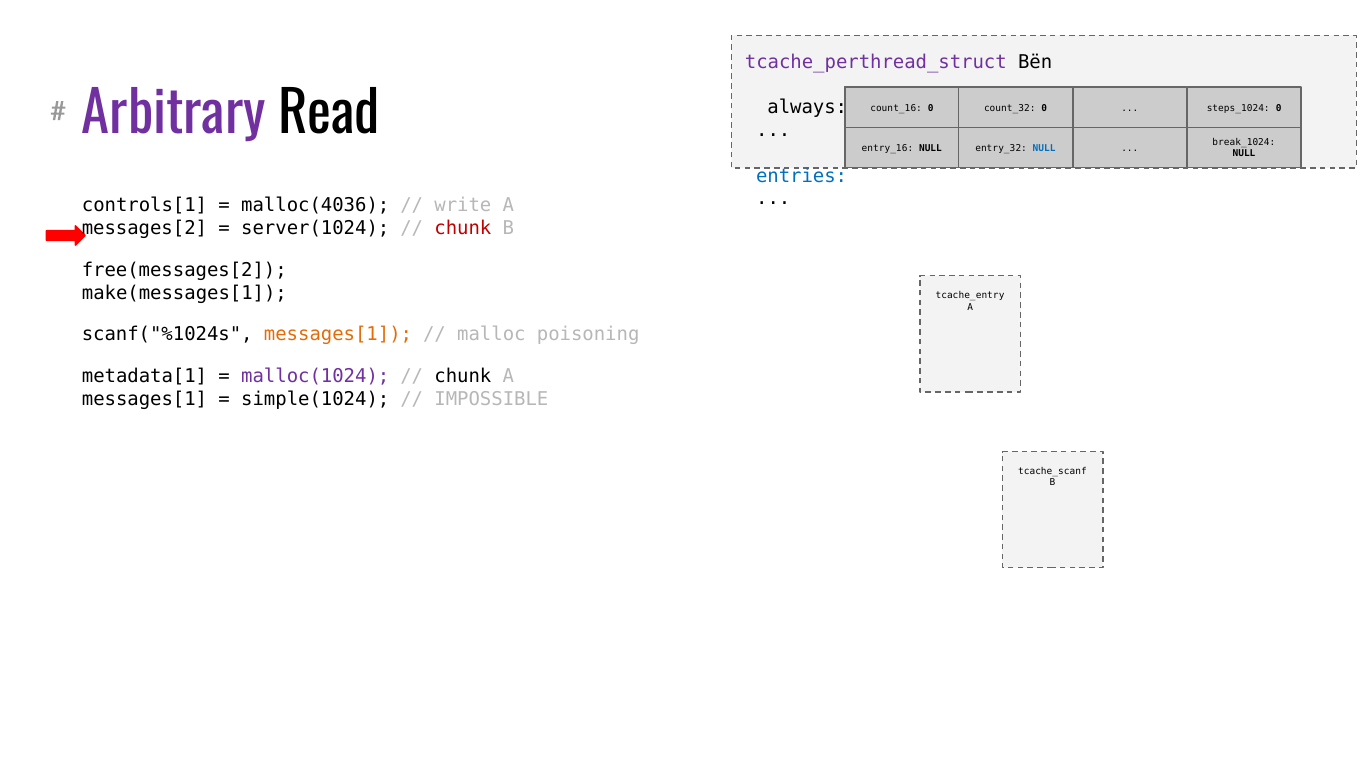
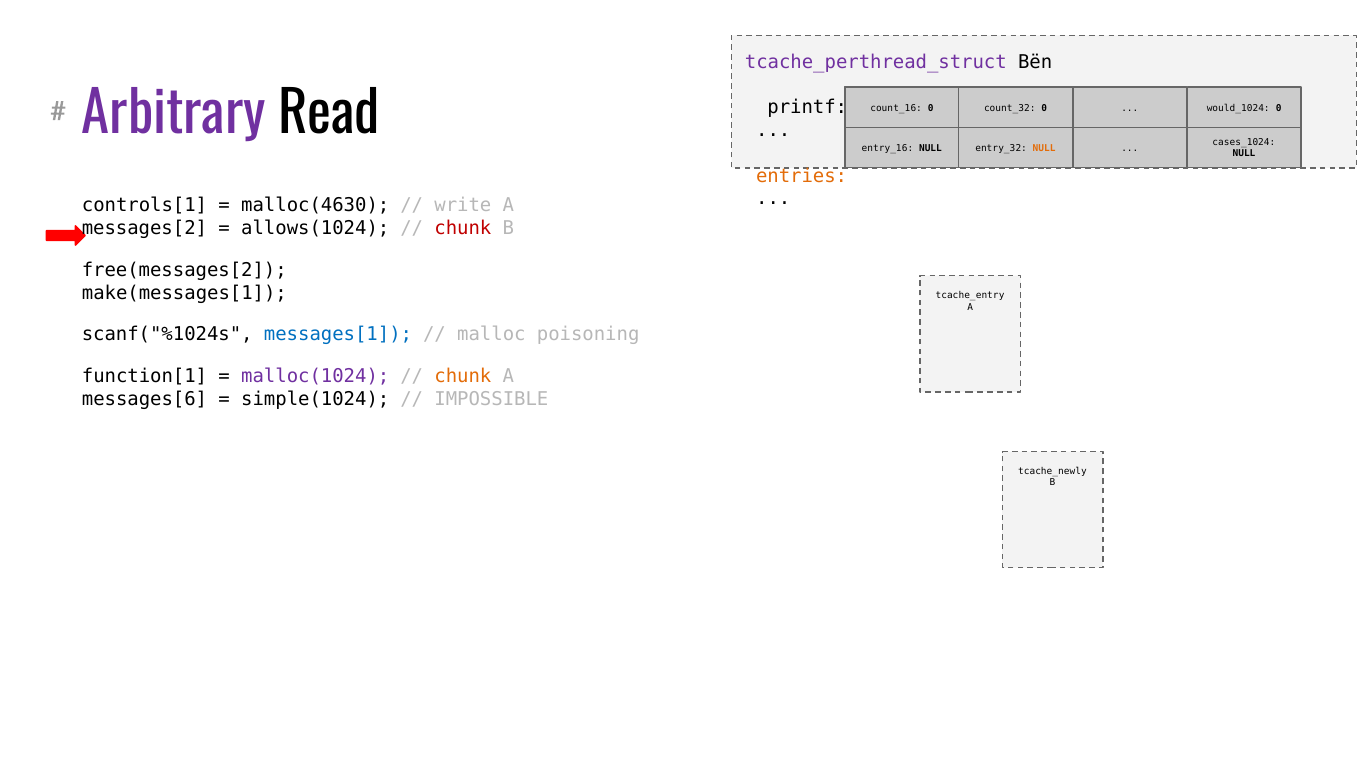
always: always -> printf (807, 107)
steps_1024: steps_1024 -> would_1024 (1238, 108)
break_1024: break_1024 -> cases_1024 (1244, 142)
NULL colour: blue -> orange (1044, 148)
entries colour: blue -> orange (802, 176)
malloc(4036: malloc(4036 -> malloc(4630 (315, 206)
server(1024: server(1024 -> allows(1024 (315, 228)
messages[1 colour: orange -> blue (338, 335)
metadata[1: metadata[1 -> function[1 (145, 377)
chunk colour: black -> orange (463, 377)
messages[1: messages[1 -> messages[6 (145, 399)
tcache_scanf: tcache_scanf -> tcache_newly (1052, 472)
